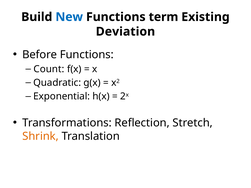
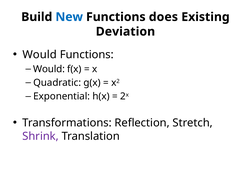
term: term -> does (163, 17)
Before: Before -> Would (40, 55)
Count: Count -> Would (49, 69)
Shrink colour: orange -> purple (41, 136)
